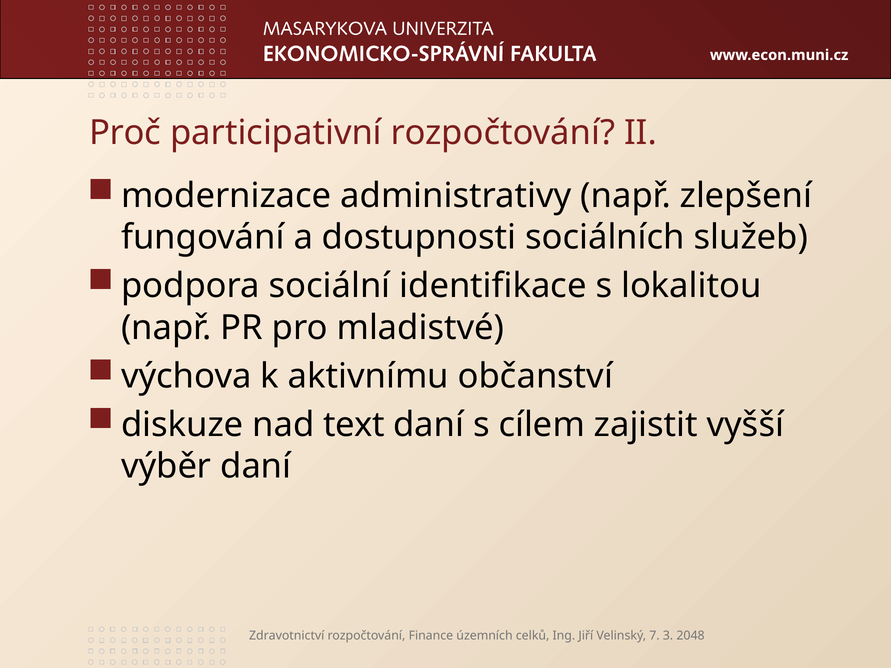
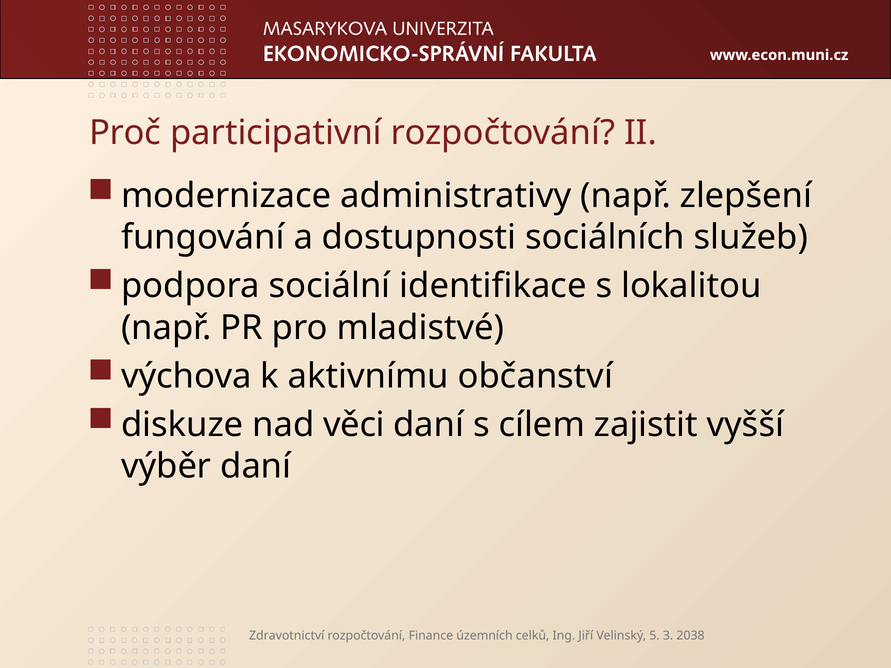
text: text -> věci (354, 425)
7: 7 -> 5 (655, 636)
2048: 2048 -> 2038 (691, 636)
